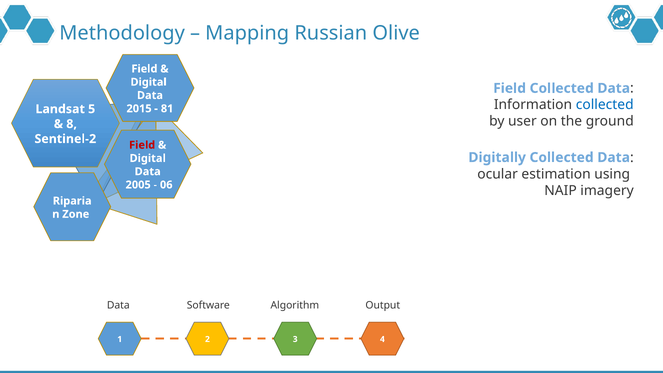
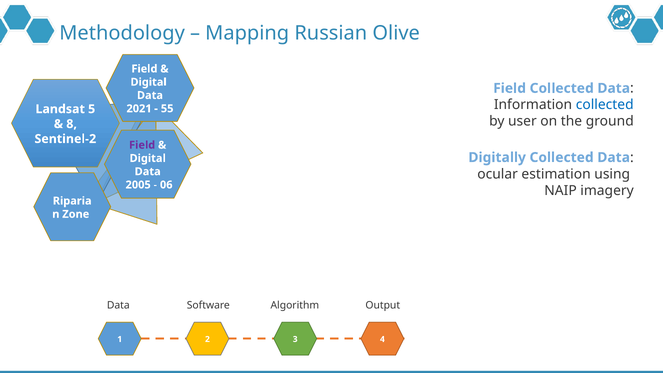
2015: 2015 -> 2021 (139, 109)
81: 81 -> 55 (167, 109)
Field colour: red -> purple (142, 145)
